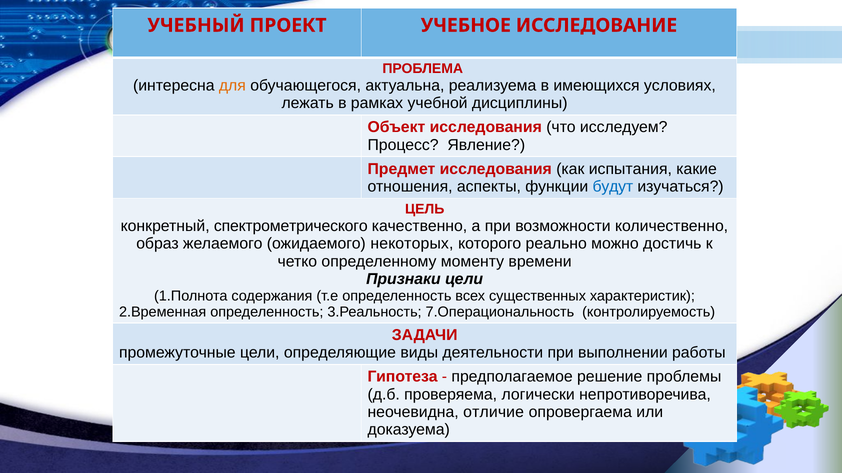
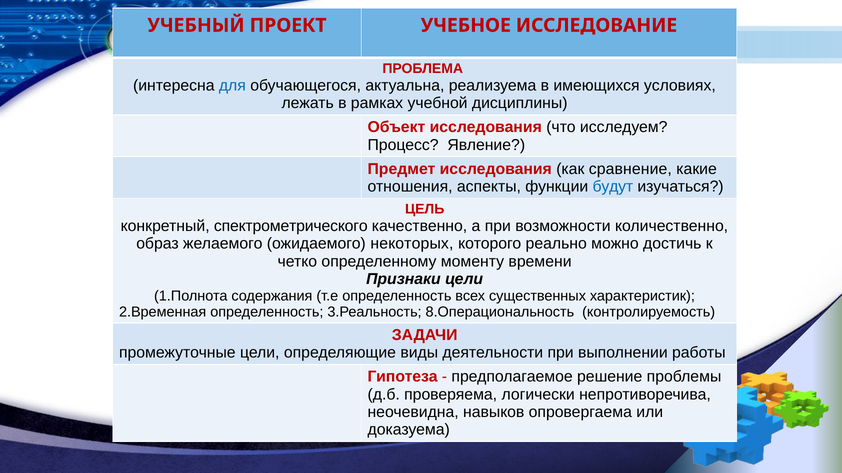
для colour: orange -> blue (232, 86)
испытания: испытания -> сравнение (630, 169)
7.Операциональность: 7.Операциональность -> 8.Операциональность (500, 312)
отличие: отличие -> навыков (494, 413)
